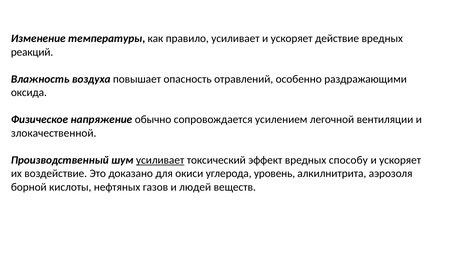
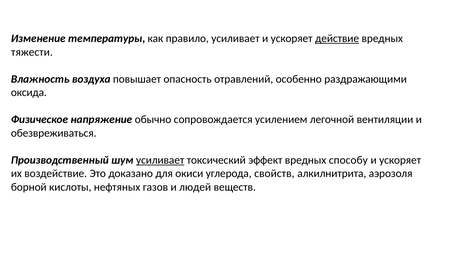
действие underline: none -> present (337, 39)
реакций: реакций -> тяжести (32, 52)
злокачественной: злокачественной -> обезвреживаться (54, 133)
уровень: уровень -> свойств (274, 173)
